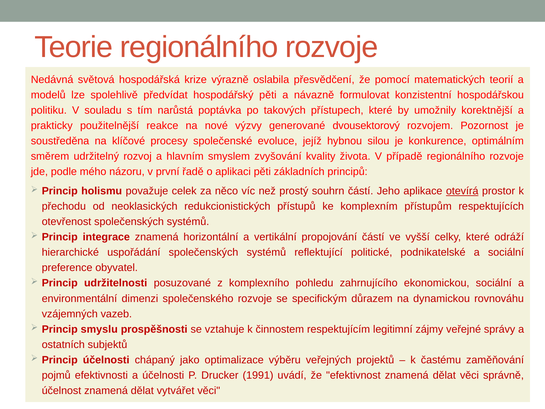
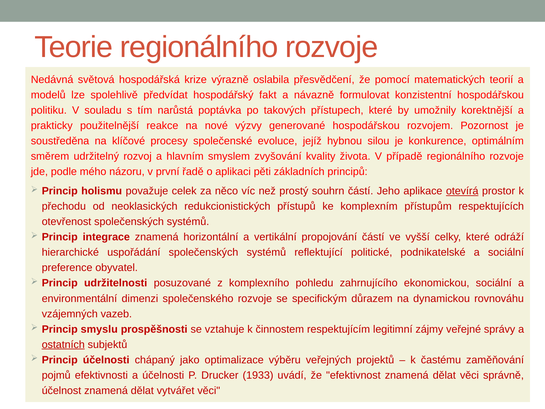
hospodářský pěti: pěti -> fakt (268, 95)
generované dvousektorový: dvousektorový -> hospodářskou (366, 125)
ostatních underline: none -> present (63, 344)
1991: 1991 -> 1933 (258, 375)
